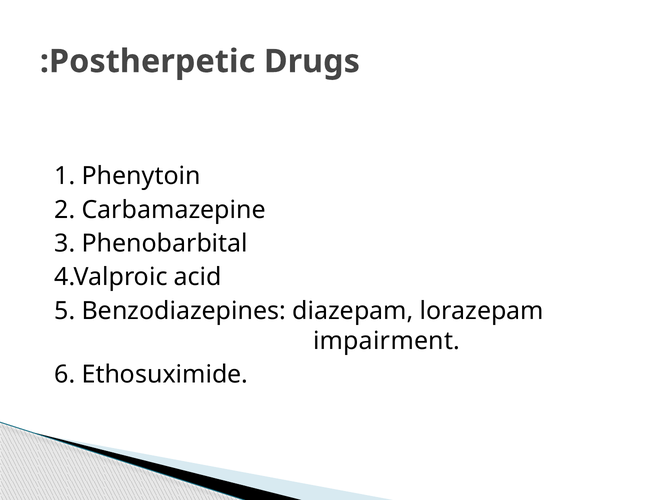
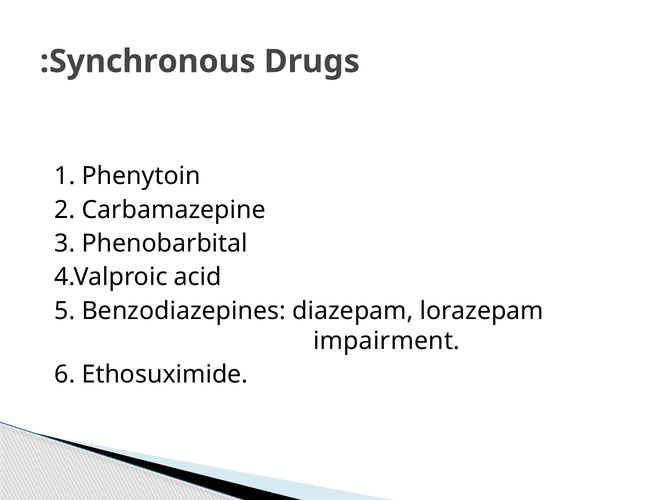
Postherpetic: Postherpetic -> Synchronous (152, 61)
